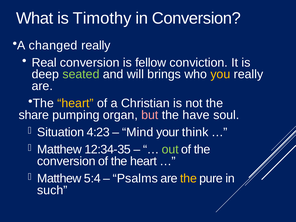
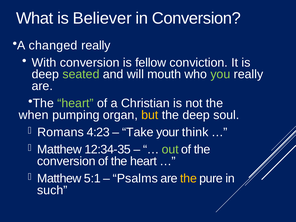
Timothy: Timothy -> Believer (102, 18)
Real: Real -> With (44, 63)
brings: brings -> mouth (164, 74)
you colour: yellow -> light green (220, 74)
heart colour: yellow -> light green (76, 103)
share: share -> when (34, 115)
but colour: pink -> yellow (150, 115)
the have: have -> deep (196, 115)
Situation: Situation -> Romans (61, 132)
Mind: Mind -> Take (138, 132)
5:4: 5:4 -> 5:1 (92, 178)
